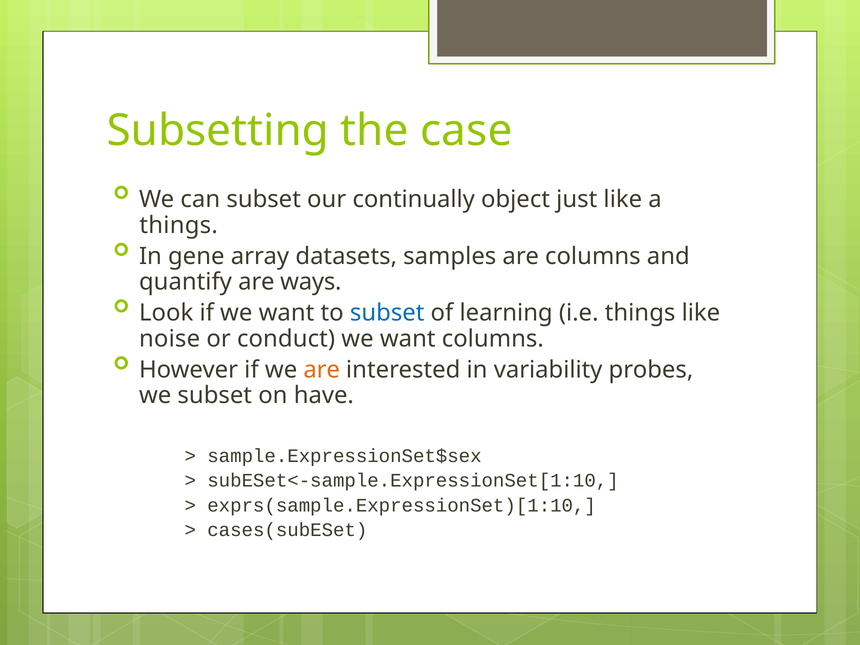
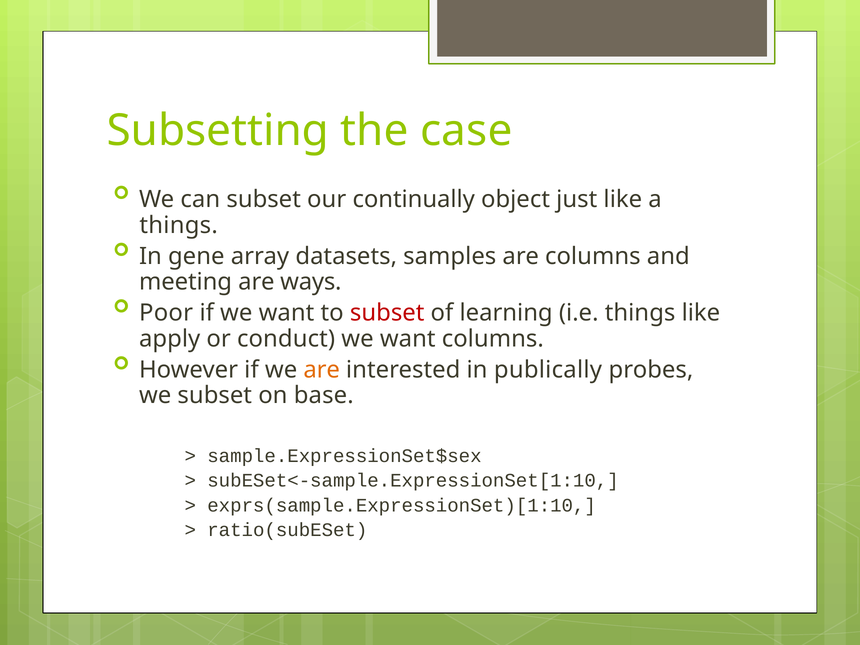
quantify: quantify -> meeting (186, 282)
Look: Look -> Poor (166, 313)
subset colour: blue -> red (387, 313)
noise: noise -> apply (170, 339)
variability: variability -> publically (548, 370)
have: have -> base (324, 396)
cases(subESet: cases(subESet -> ratio(subESet (287, 530)
